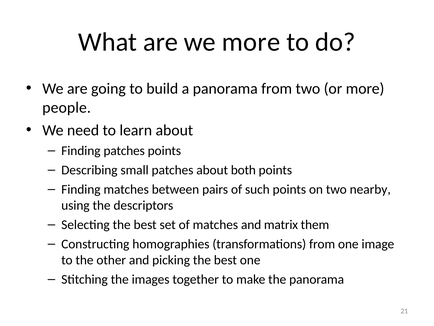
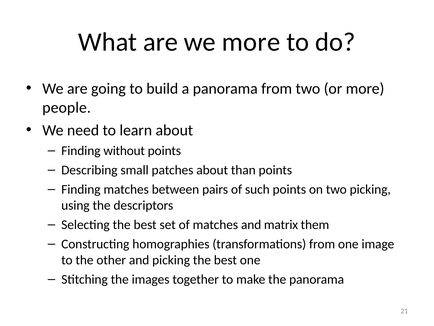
Finding patches: patches -> without (124, 151)
both: both -> than (243, 170)
two nearby: nearby -> picking (370, 189)
